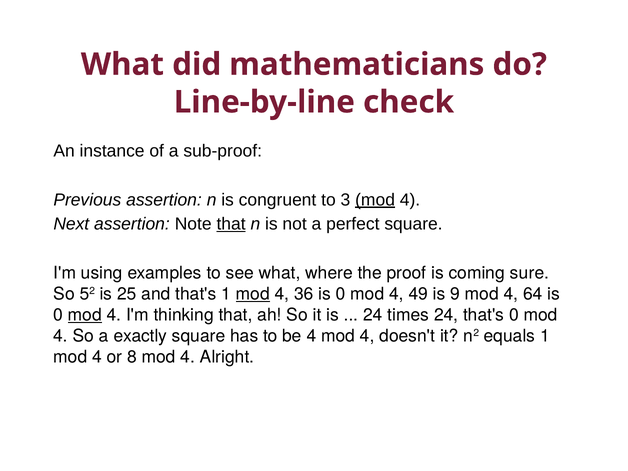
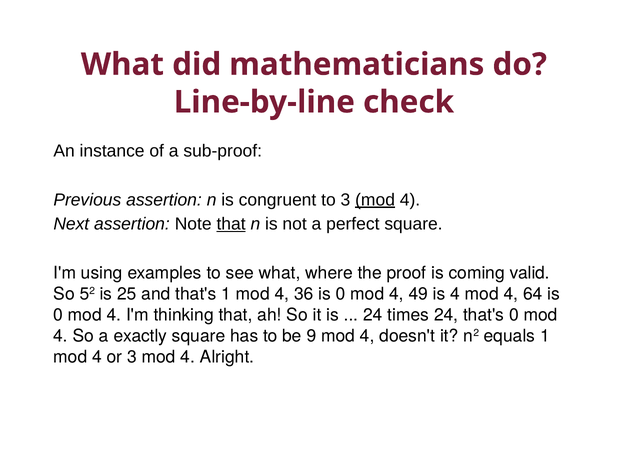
sure: sure -> valid (530, 273)
mod underline: present -> none (253, 294)
is 9: 9 -> 4 (455, 294)
mod underline: present -> none (85, 315)
be 4: 4 -> 9 (311, 336)
or 8: 8 -> 3 (132, 357)
